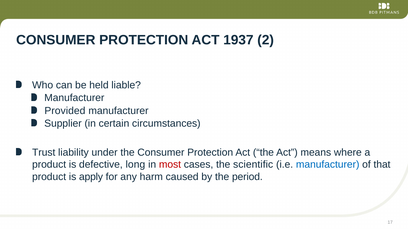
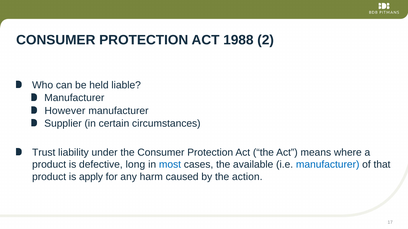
1937: 1937 -> 1988 (238, 40)
Provided: Provided -> However (65, 111)
most colour: red -> blue (170, 165)
scientific: scientific -> available (253, 165)
period: period -> action (247, 177)
